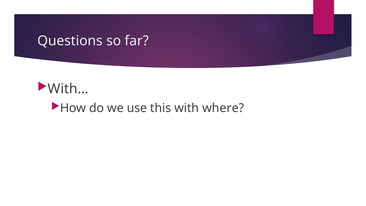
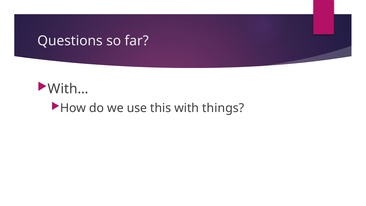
where: where -> things (223, 108)
